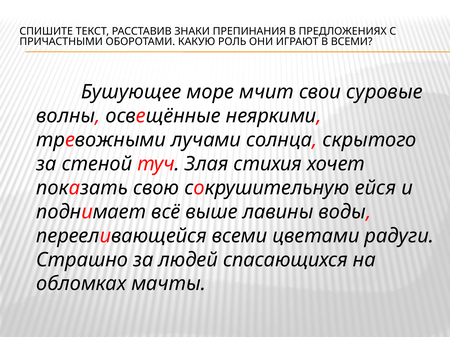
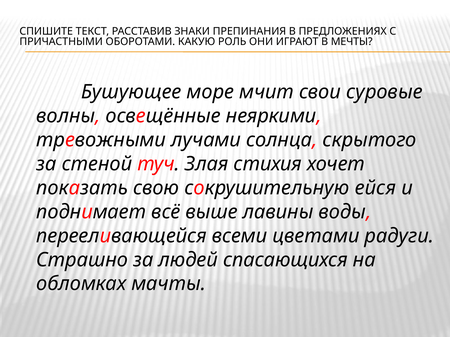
В ВСЕМИ: ВСЕМИ -> МЕЧТЫ (352, 42)
